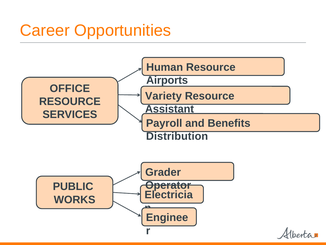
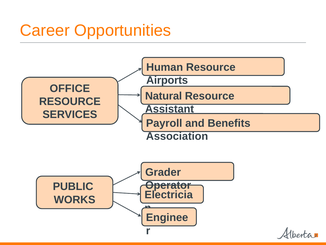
Variety: Variety -> Natural (164, 96)
Distribution: Distribution -> Association (177, 136)
